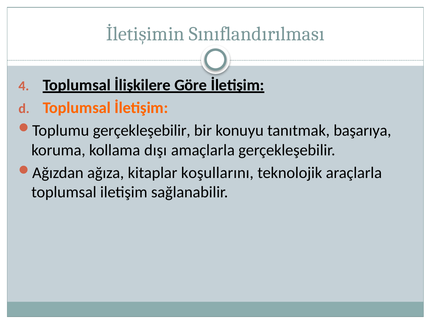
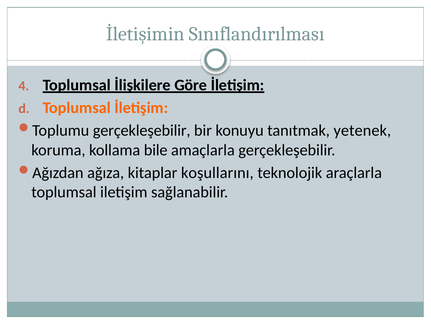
başarıya: başarıya -> yetenek (362, 130)
dışı: dışı -> bile (156, 150)
